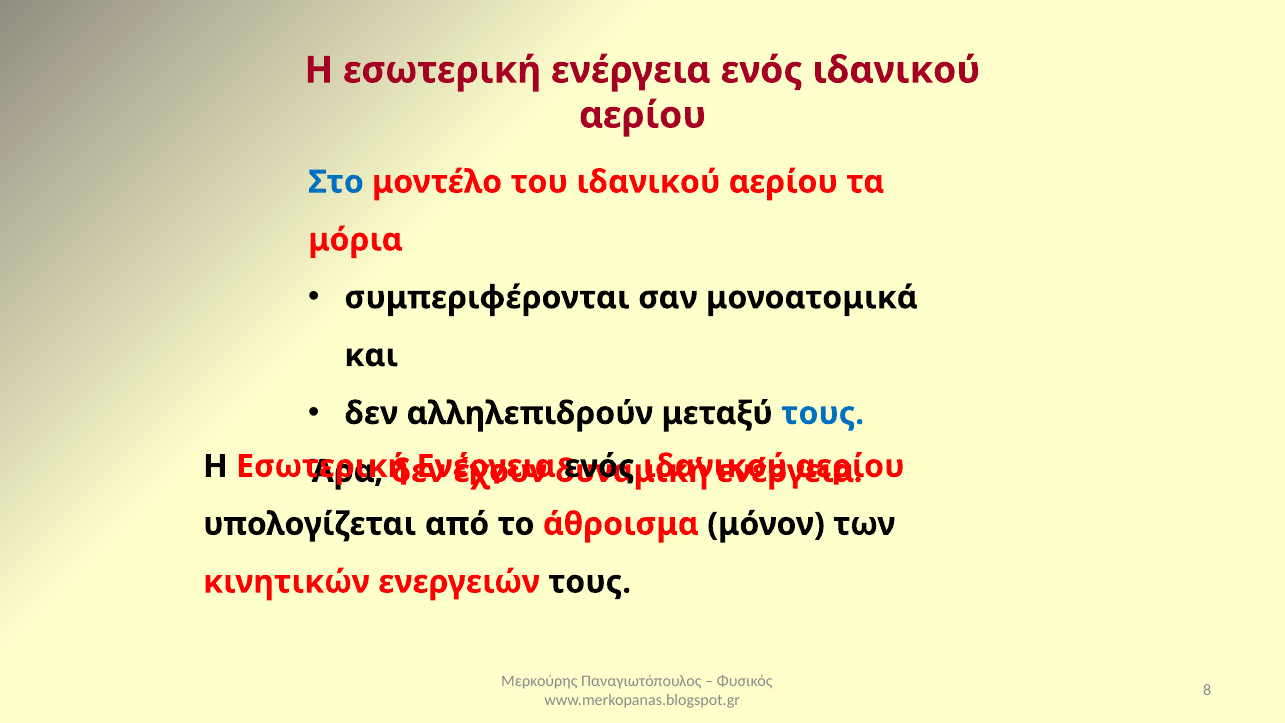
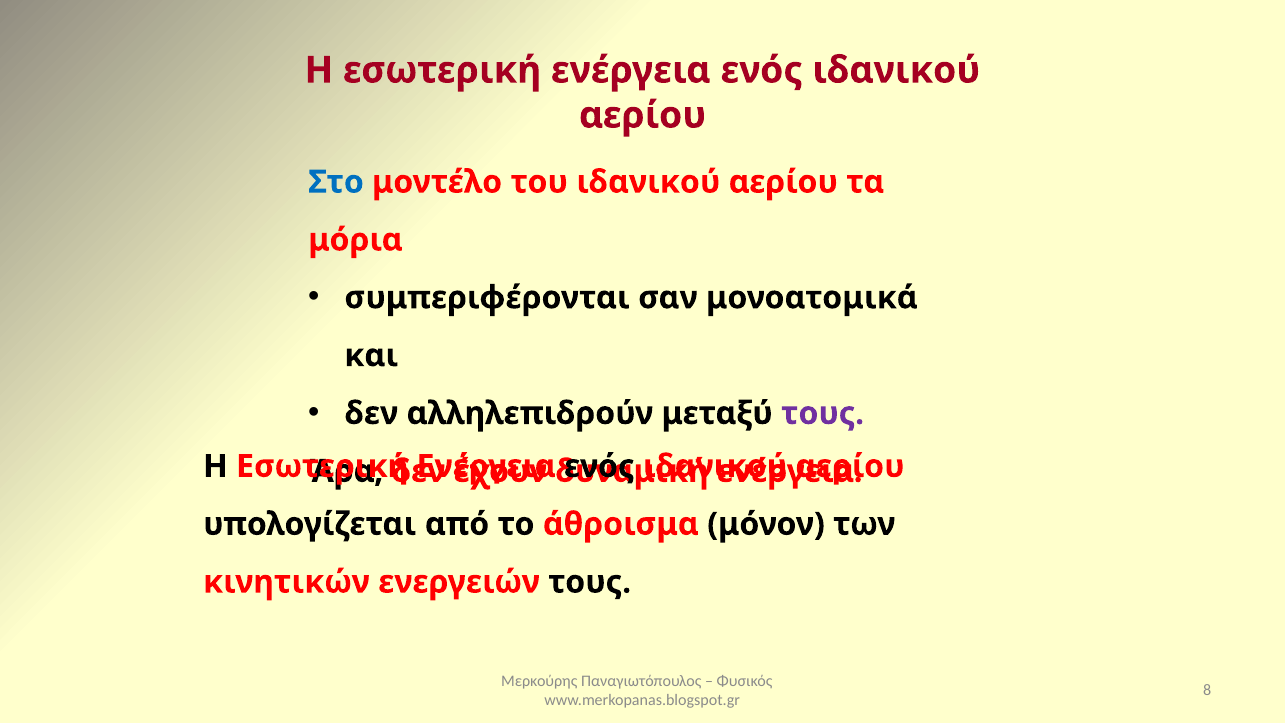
τους colour: blue -> purple (823, 413)
